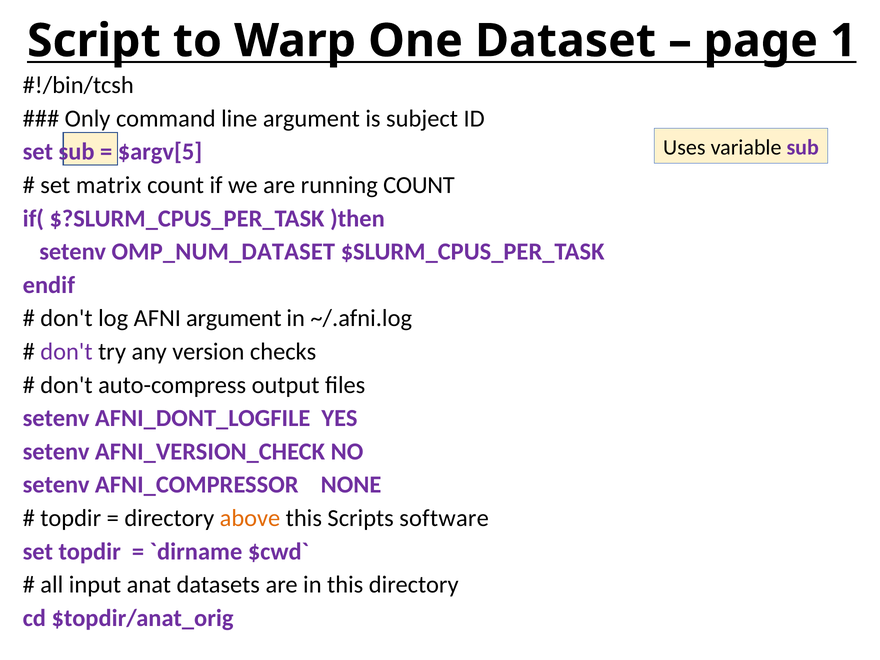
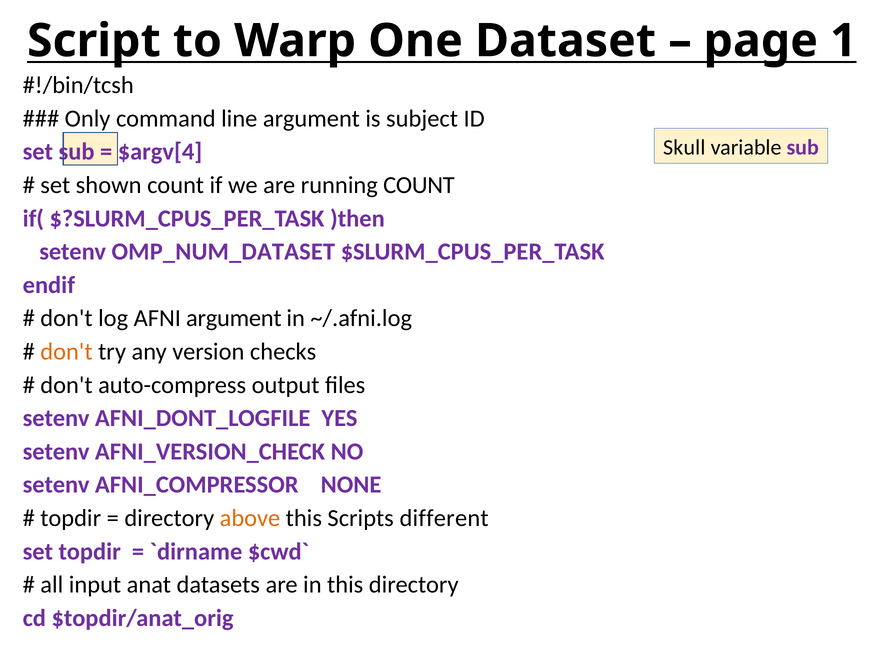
Uses: Uses -> Skull (684, 147)
$argv[5: $argv[5 -> $argv[4 (160, 152)
matrix: matrix -> shown (109, 185)
don't colour: purple -> orange (66, 352)
software: software -> different (444, 518)
